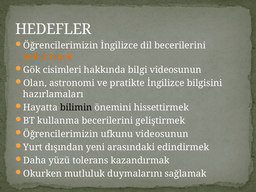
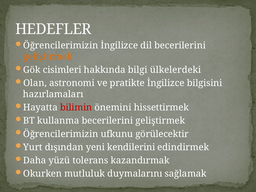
bilgi videosunun: videosunun -> ülkelerdeki (176, 70)
bilimin colour: black -> red (76, 107)
ufkunu videosunun: videosunun -> görülecektir (162, 134)
arasındaki: arasındaki -> kendilerini (131, 147)
